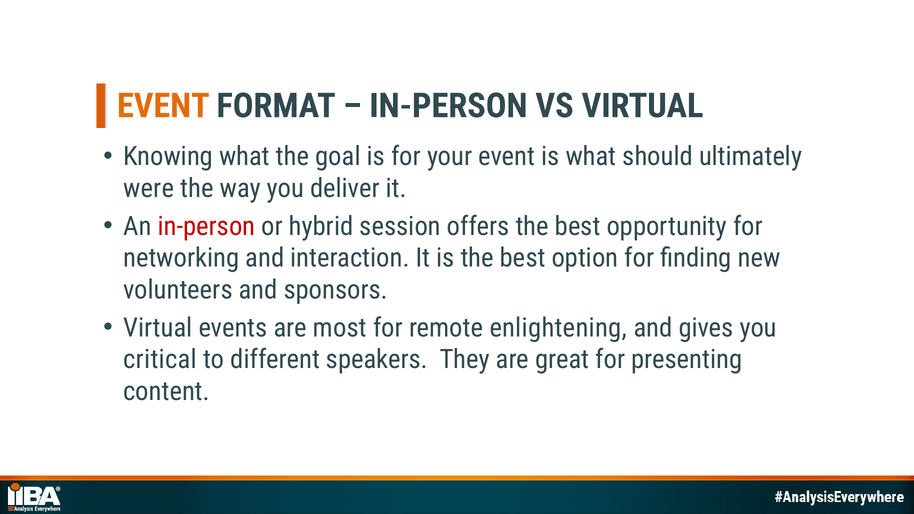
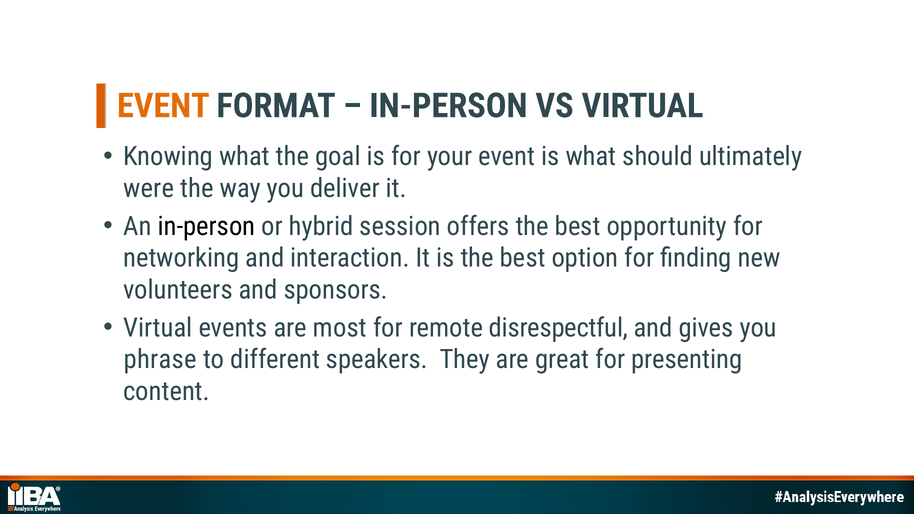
in-person colour: red -> black (206, 226)
enlightening: enlightening -> disrespectful (558, 328)
critical: critical -> phrase (160, 360)
